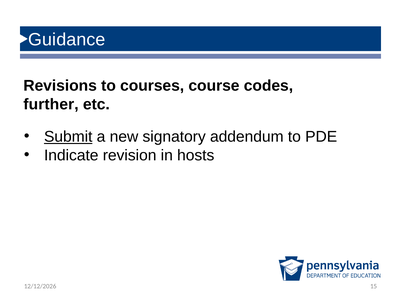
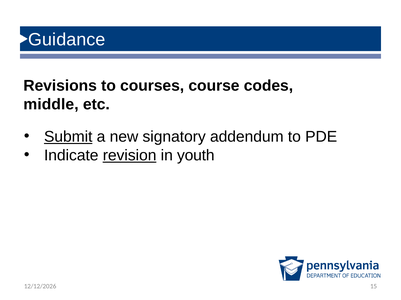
further: further -> middle (51, 105)
revision underline: none -> present (130, 156)
hosts: hosts -> youth (196, 156)
